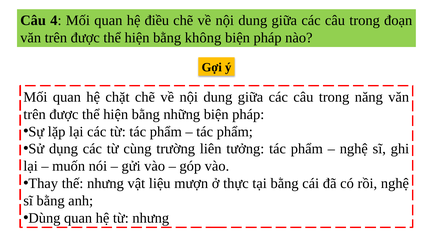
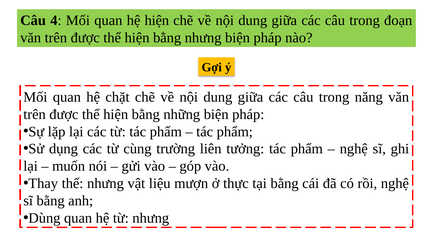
hệ điều: điều -> hiện (157, 20)
bằng không: không -> nhưng (203, 38)
